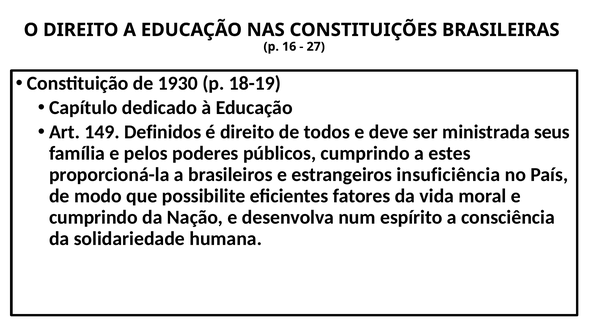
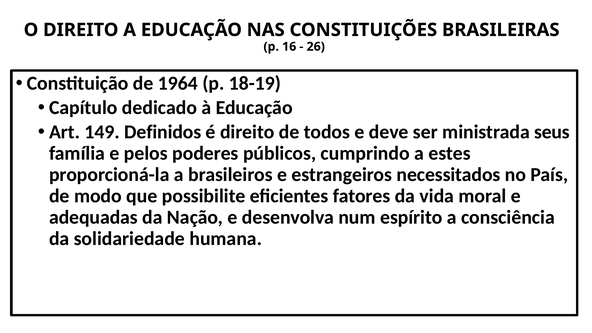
27: 27 -> 26 (316, 47)
1930: 1930 -> 1964 (178, 83)
insuficiência: insuficiência -> necessitados (449, 175)
cumprindo: cumprindo -> adequadas (93, 217)
